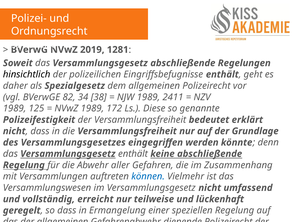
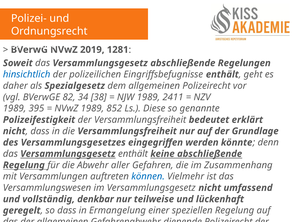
hinsichtlich colour: black -> blue (27, 74)
125: 125 -> 395 (36, 108)
172: 172 -> 852 (114, 108)
erreicht: erreicht -> denkbar (96, 199)
